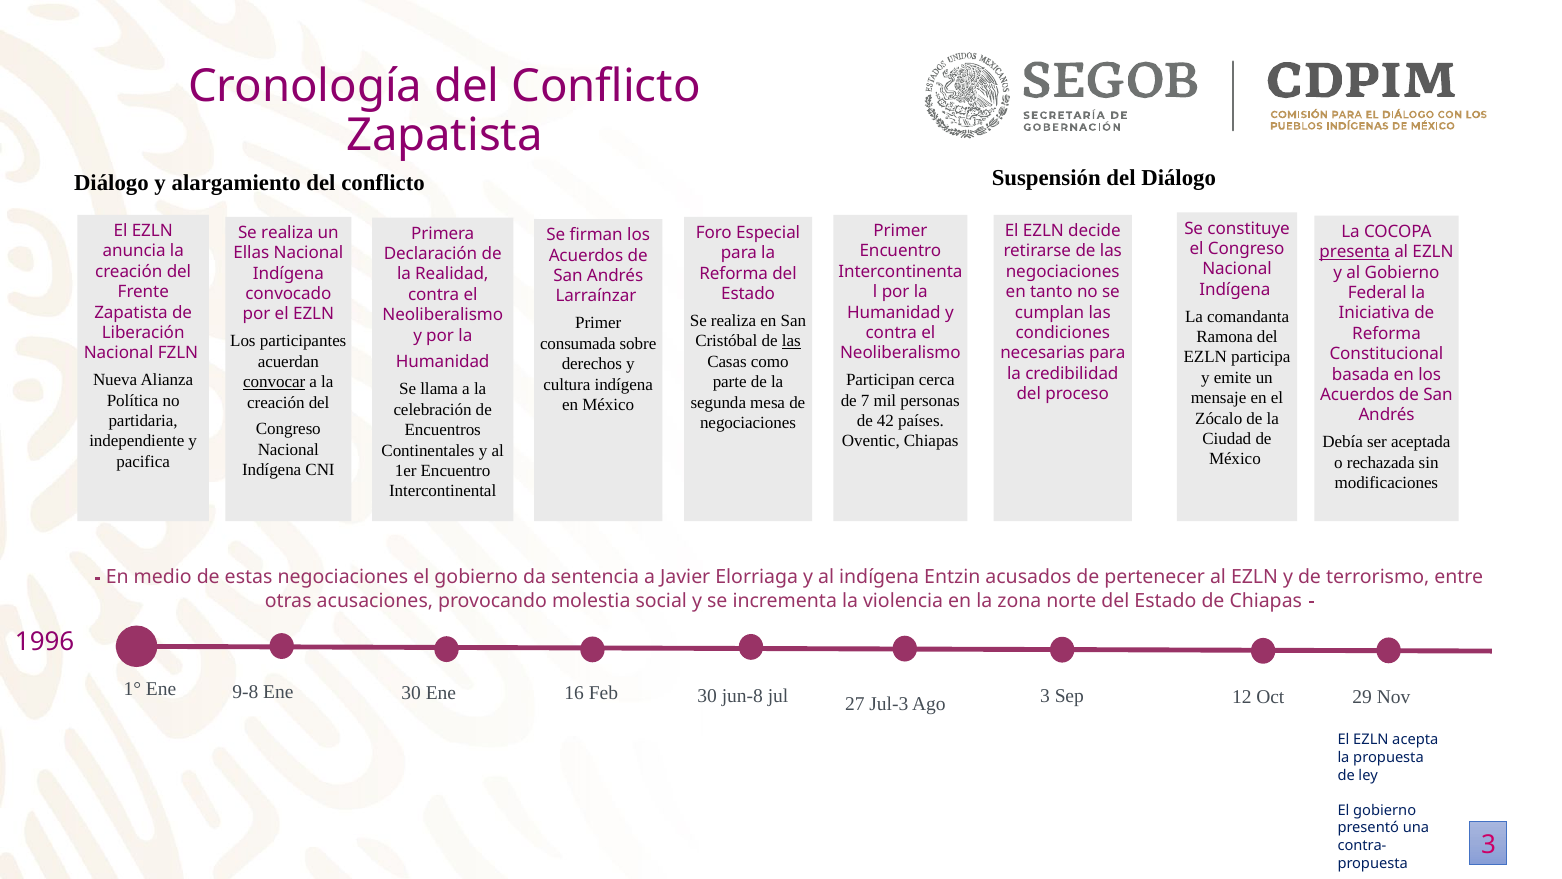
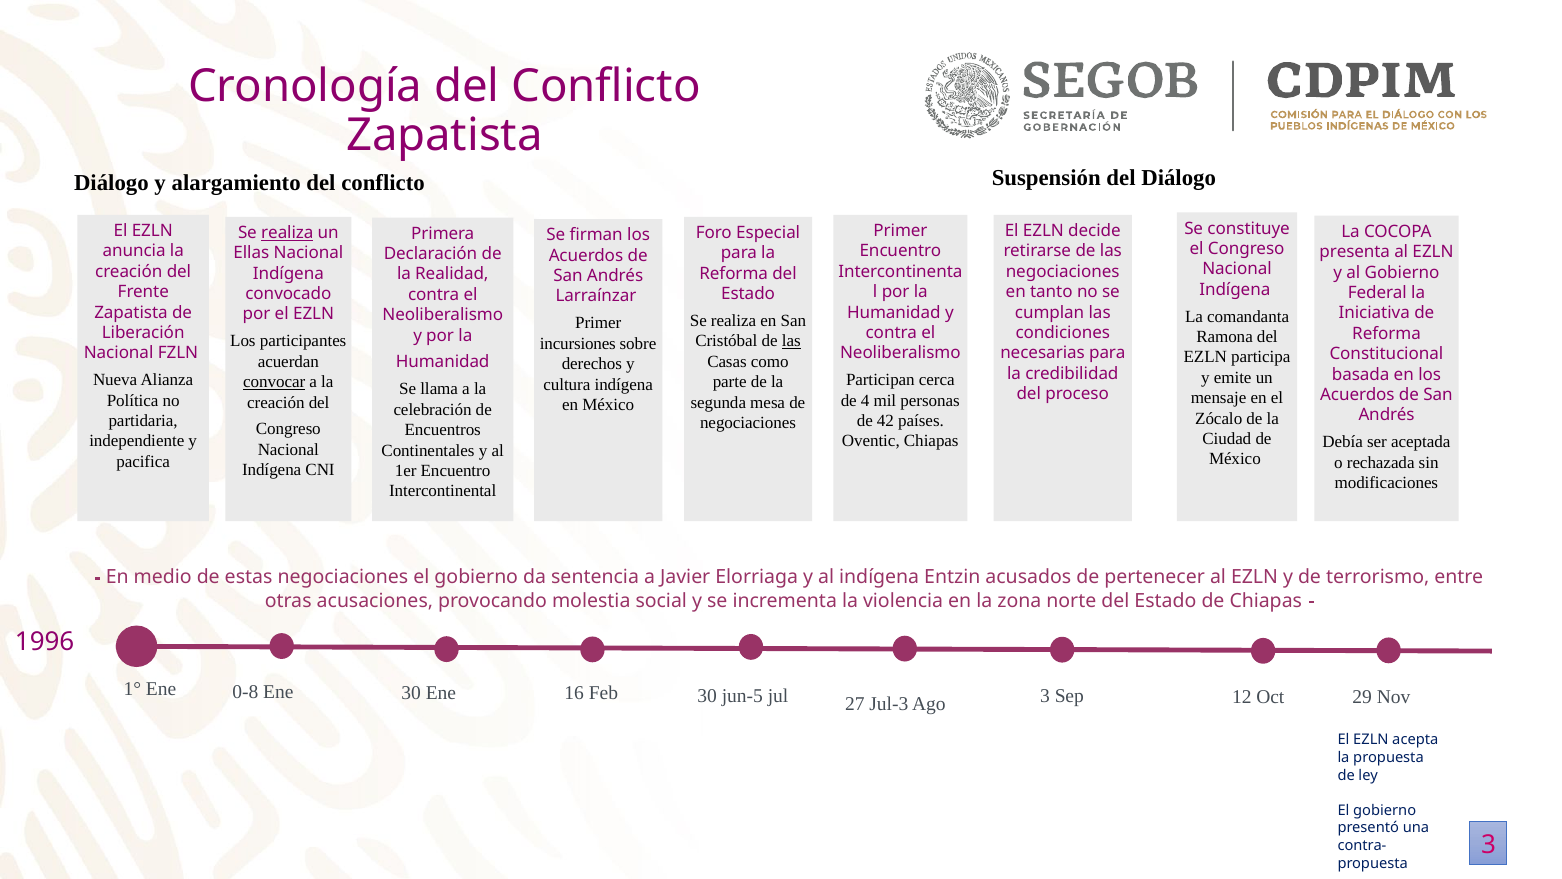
realiza underline: none -> present (287, 233)
presenta underline: present -> none (1355, 252)
consumada: consumada -> incursiones (578, 343)
7: 7 -> 4 (865, 400)
9-8: 9-8 -> 0-8 (245, 692)
jun-8: jun-8 -> jun-5 (742, 696)
